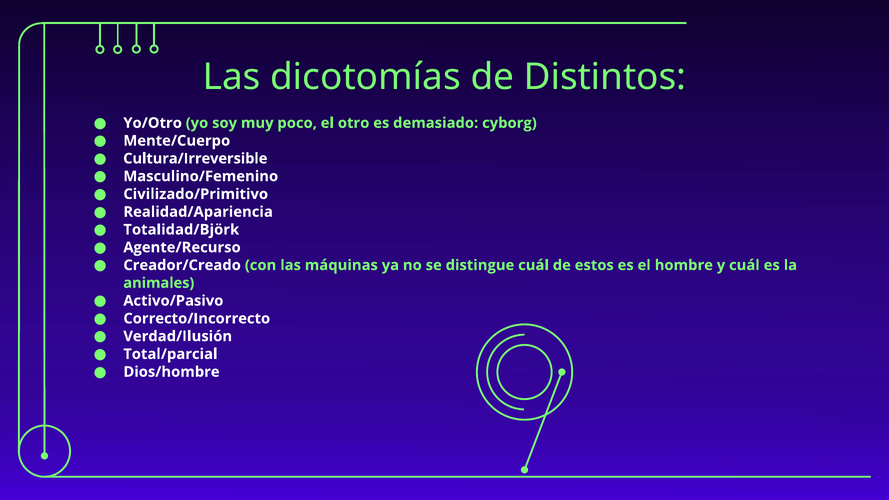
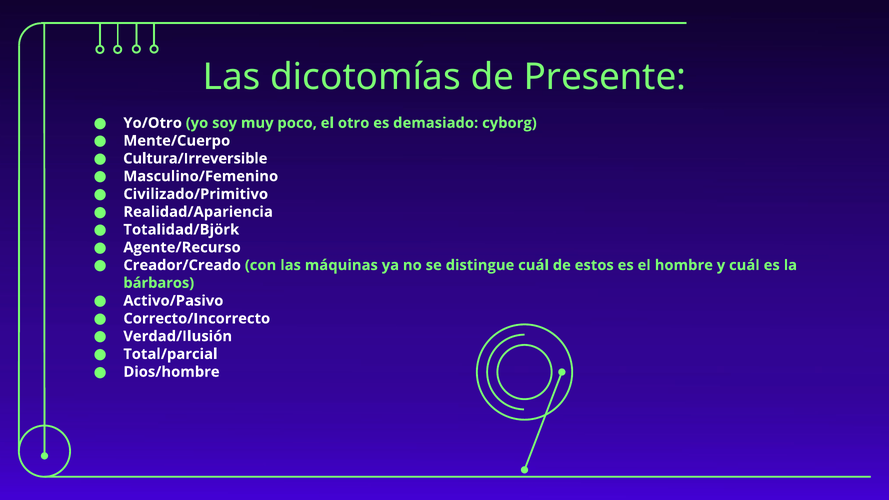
Distintos: Distintos -> Presente (605, 77)
animales: animales -> bárbaros (159, 283)
